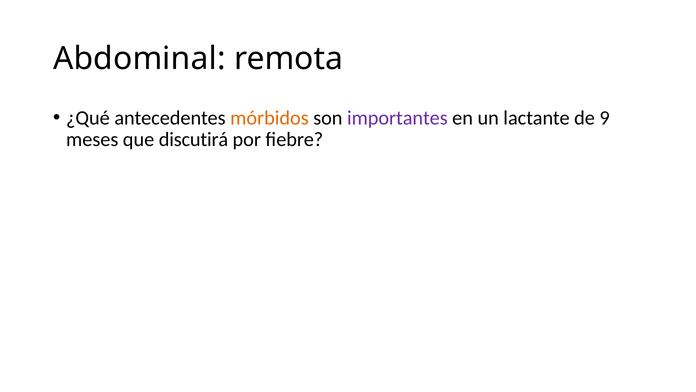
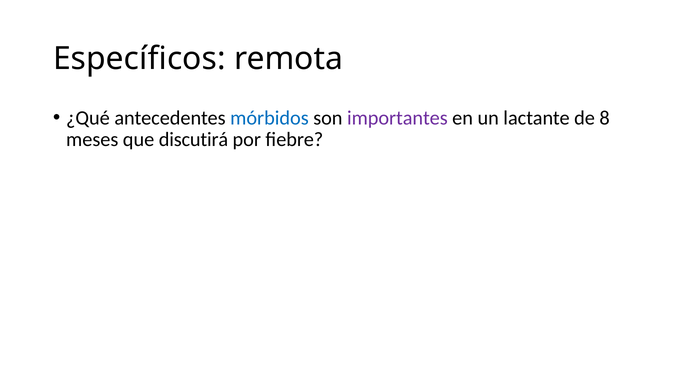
Abdominal: Abdominal -> Específicos (139, 58)
mórbidos colour: orange -> blue (269, 118)
9: 9 -> 8 (605, 118)
